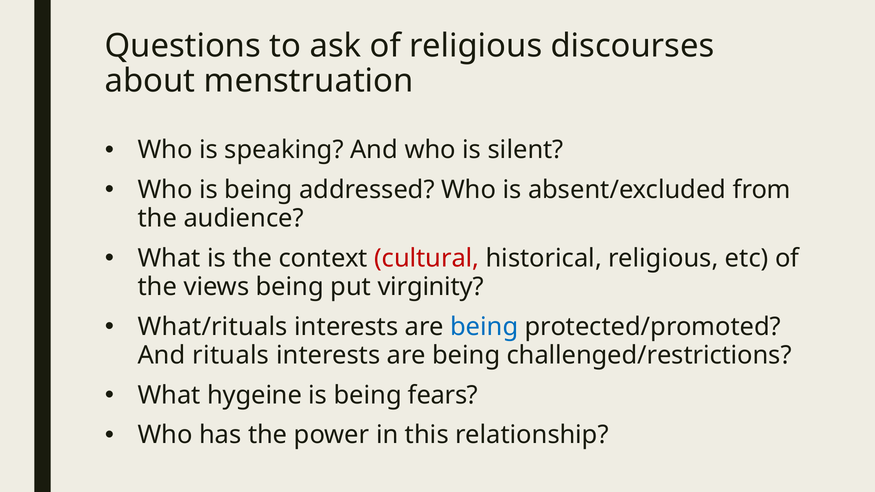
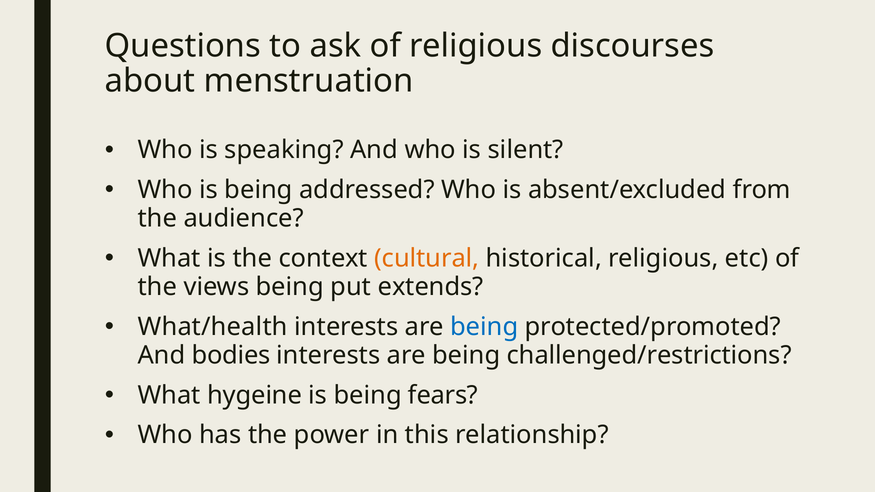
cultural colour: red -> orange (427, 258)
virginity: virginity -> extends (431, 287)
What/rituals: What/rituals -> What/health (213, 327)
rituals: rituals -> bodies (231, 356)
